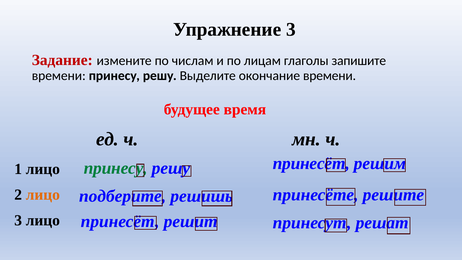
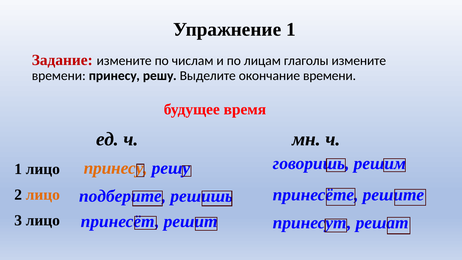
Упражнение 3: 3 -> 1 (291, 29)
глаголы запишите: запишите -> измените (359, 61)
принесёт: принесёт -> говоришь (311, 163)
принесу colour: green -> orange (116, 168)
